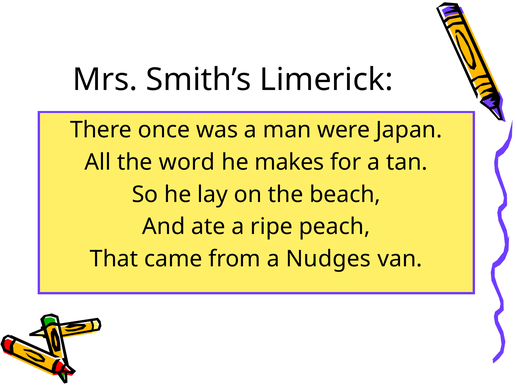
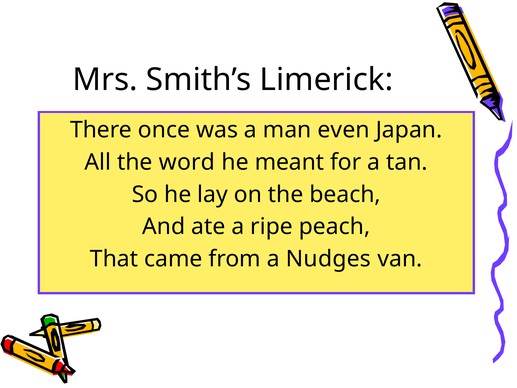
were: were -> even (344, 130)
makes: makes -> meant (289, 162)
